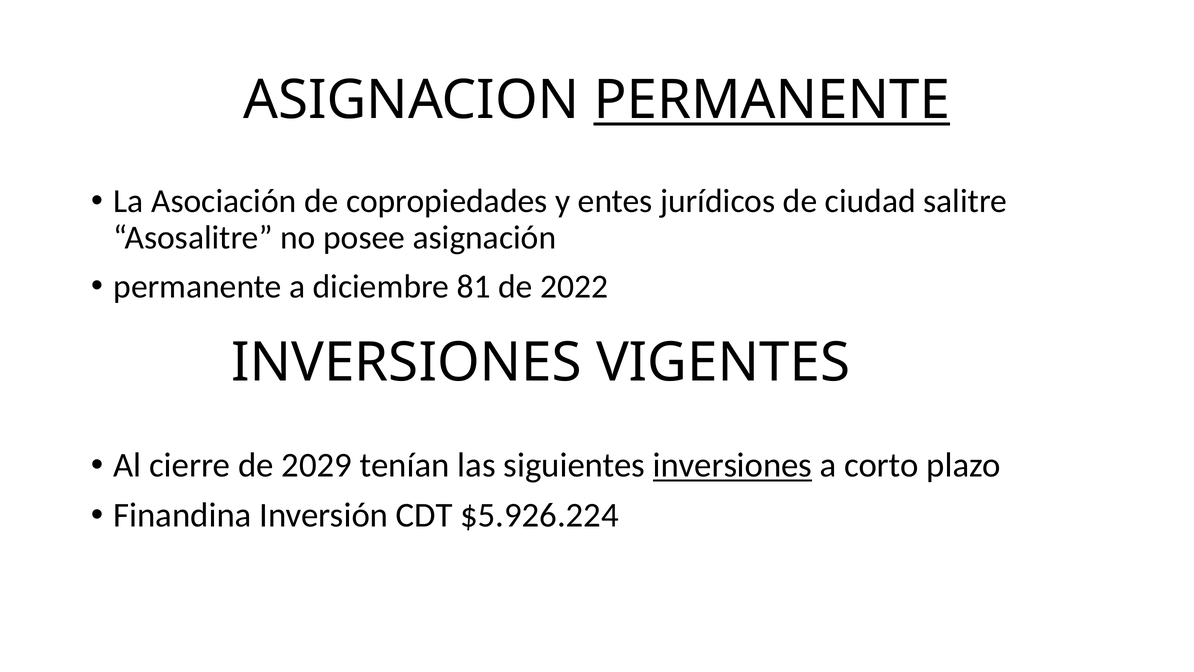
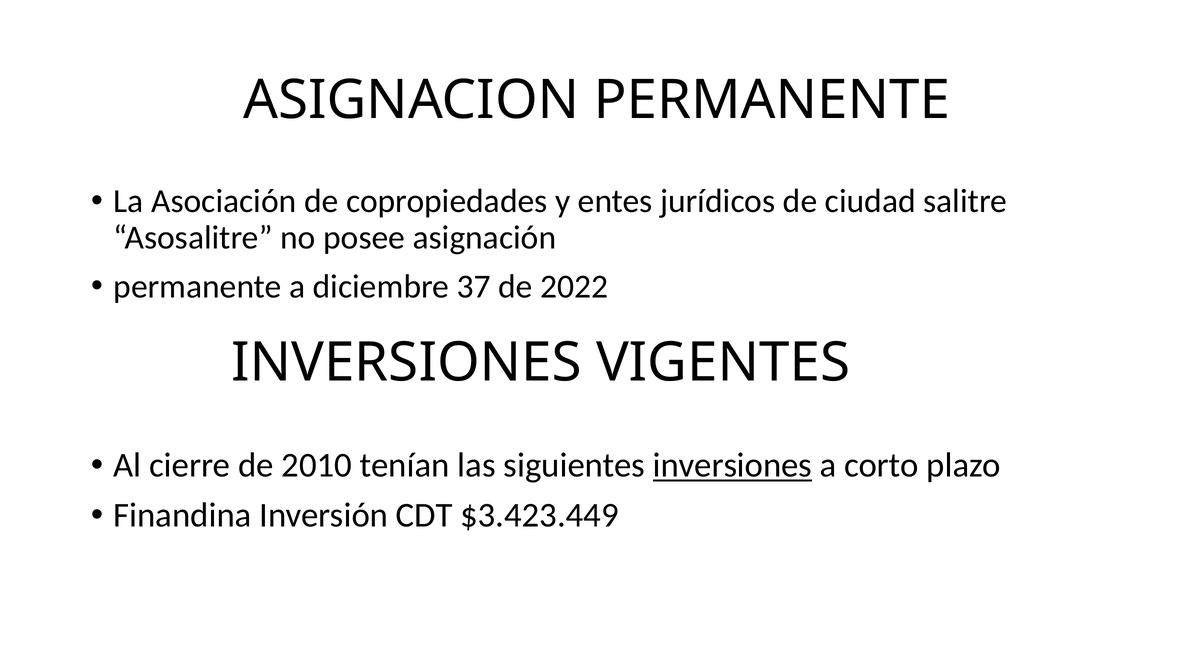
PERMANENTE underline: present -> none (772, 100)
81: 81 -> 37 (474, 286)
2029: 2029 -> 2010 (317, 465)
$5.926.224: $5.926.224 -> $3.423.449 (539, 515)
